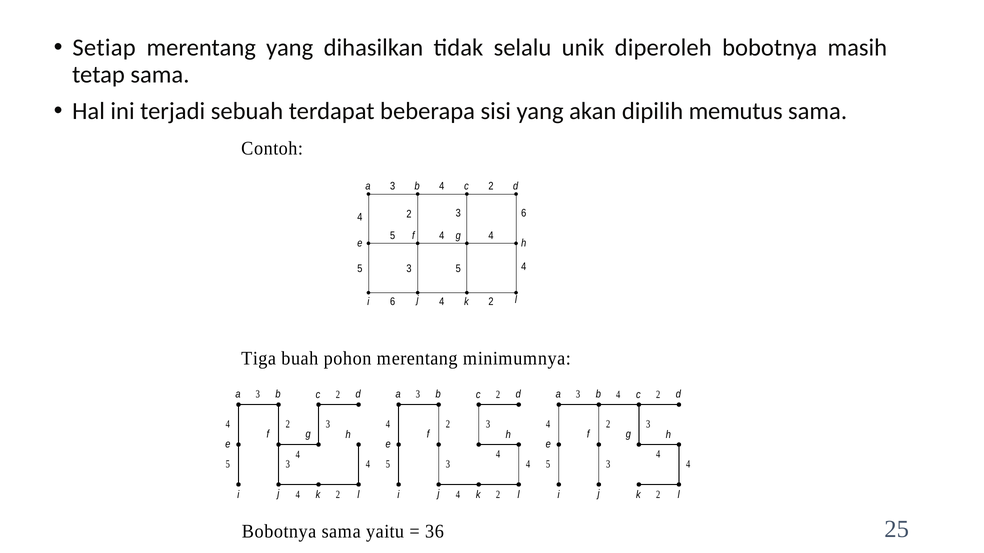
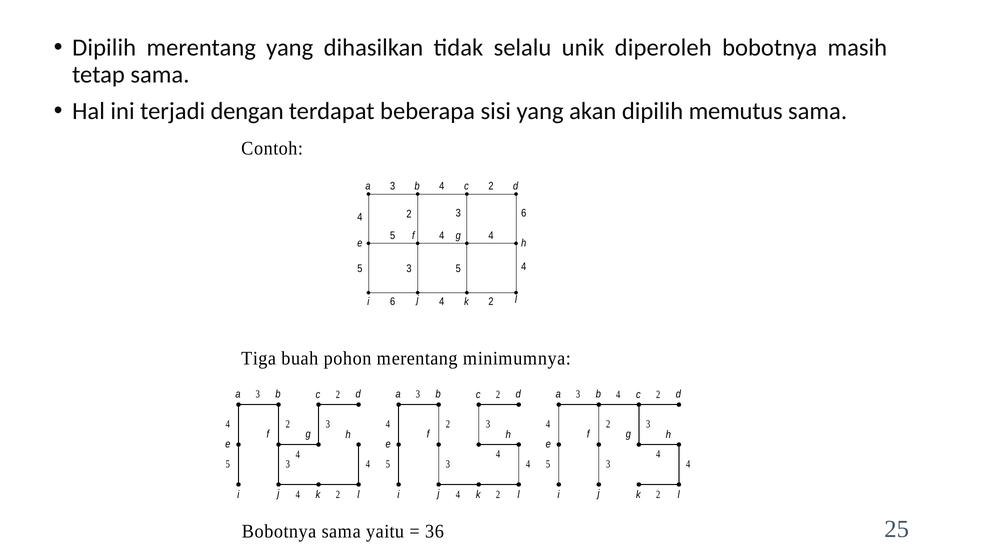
Setiap: Setiap -> Dipilih (104, 48)
sebuah: sebuah -> dengan (247, 111)
